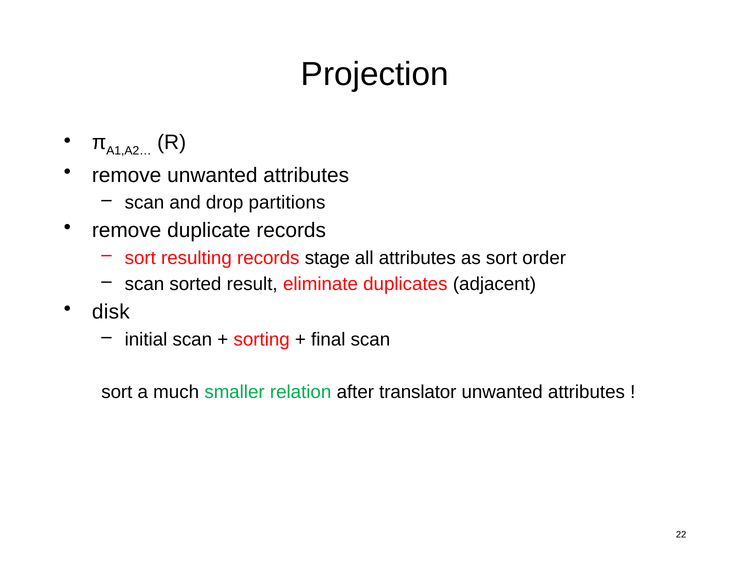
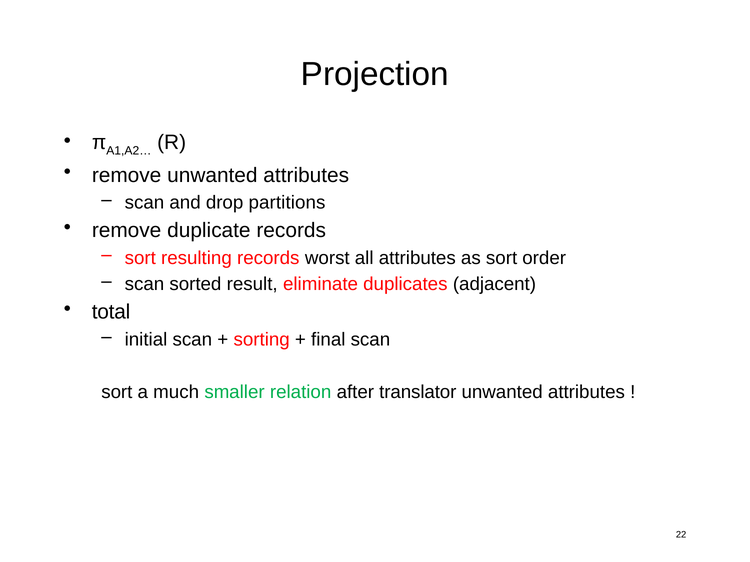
stage: stage -> worst (327, 258)
disk: disk -> total (111, 312)
